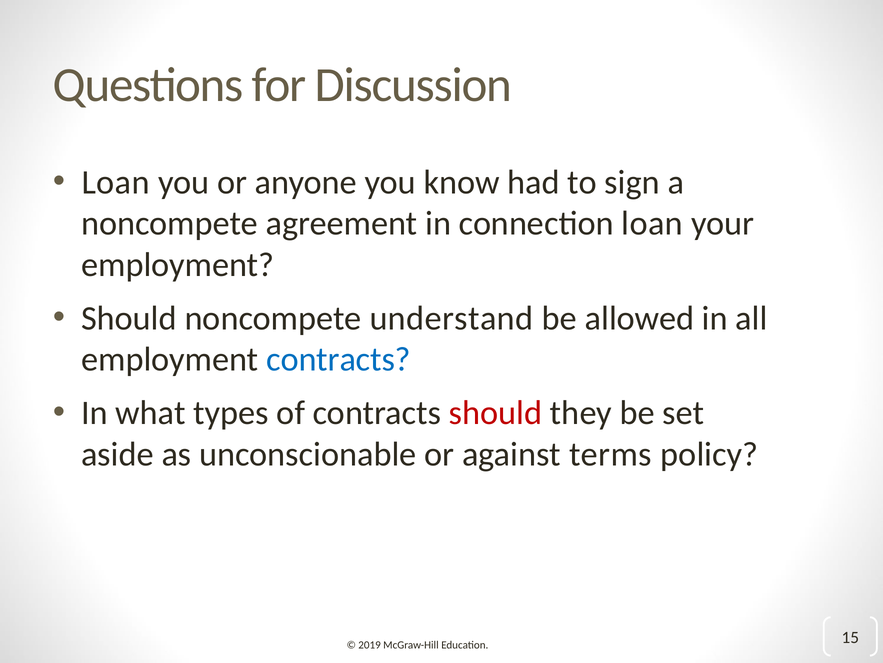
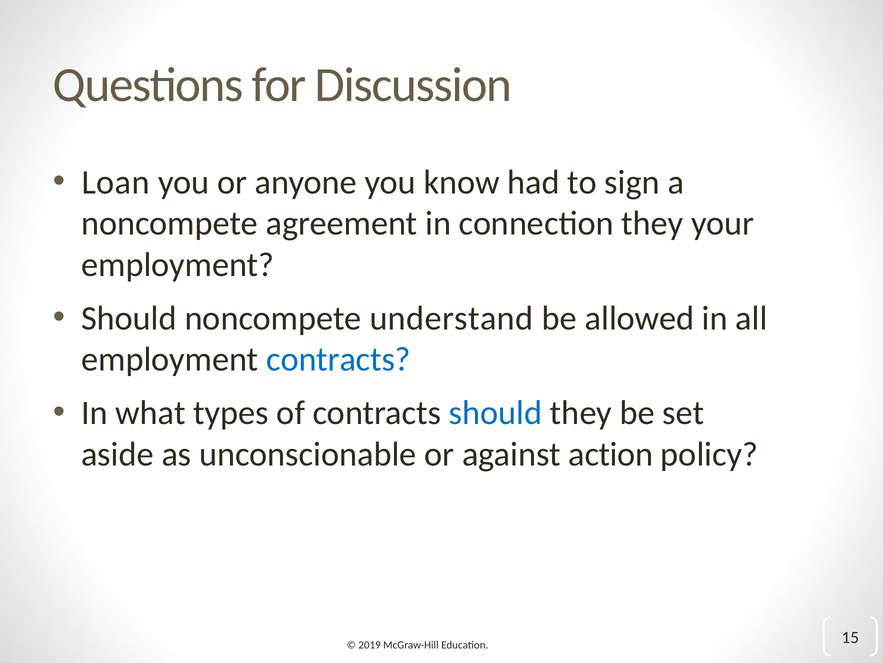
connection loan: loan -> they (652, 223)
should colour: red -> blue (496, 413)
terms: terms -> action (611, 454)
